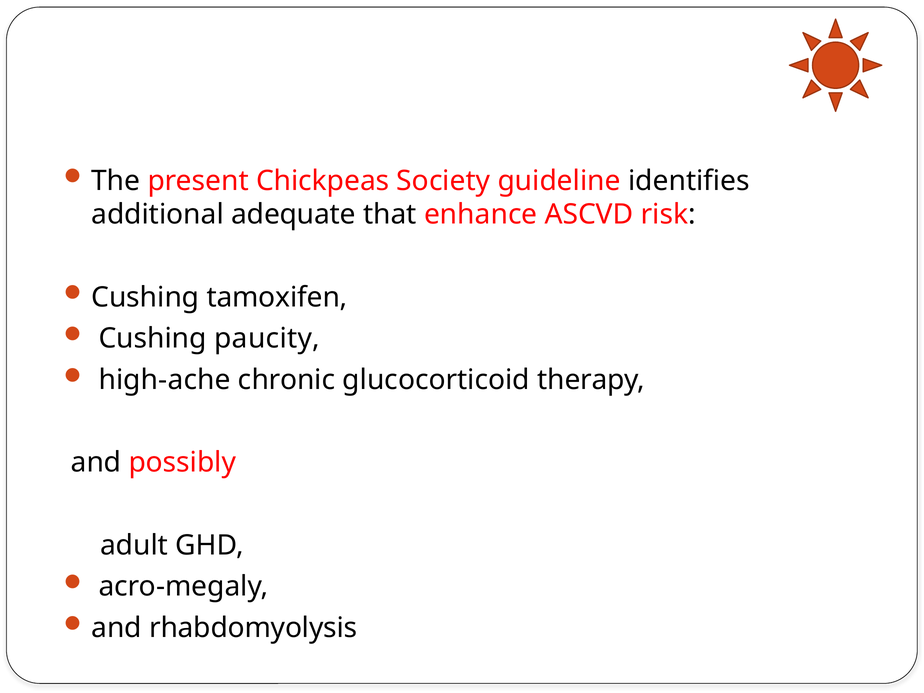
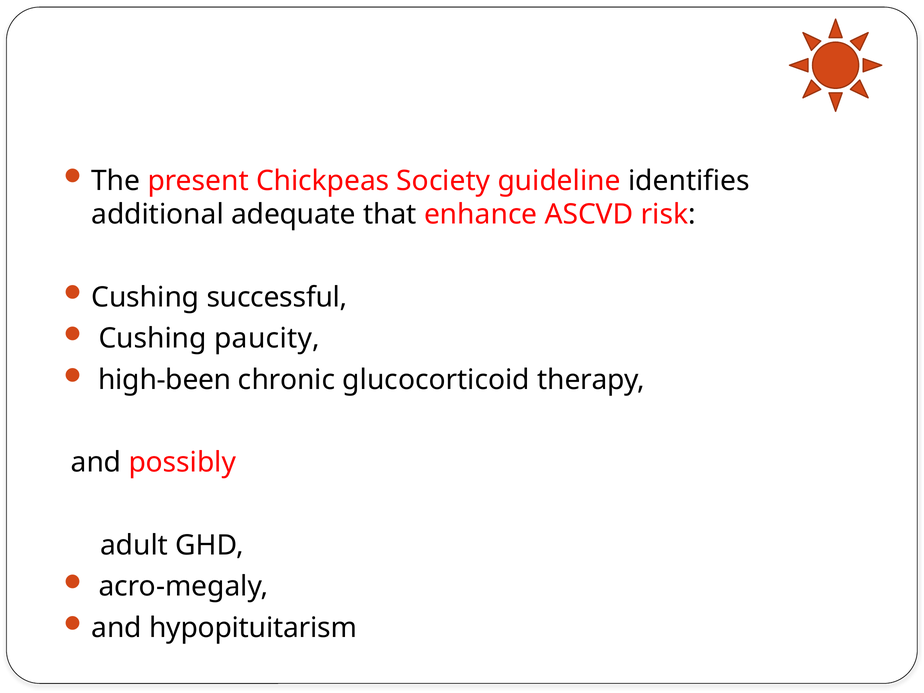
tamoxifen: tamoxifen -> successful (277, 297)
high-ache: high-ache -> high-been (165, 380)
rhabdomyolysis: rhabdomyolysis -> hypopituitarism (253, 628)
